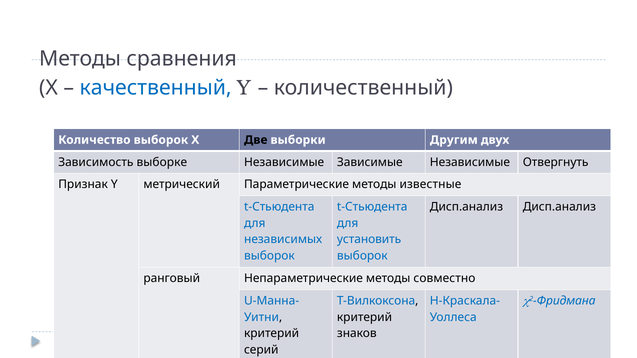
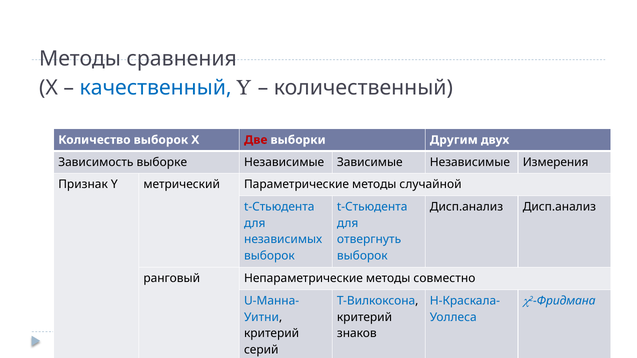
Две colour: black -> red (256, 140)
Отвергнуть: Отвергнуть -> Измерения (556, 162)
известные: известные -> случайной (431, 185)
установить: установить -> отвергнуть (369, 240)
